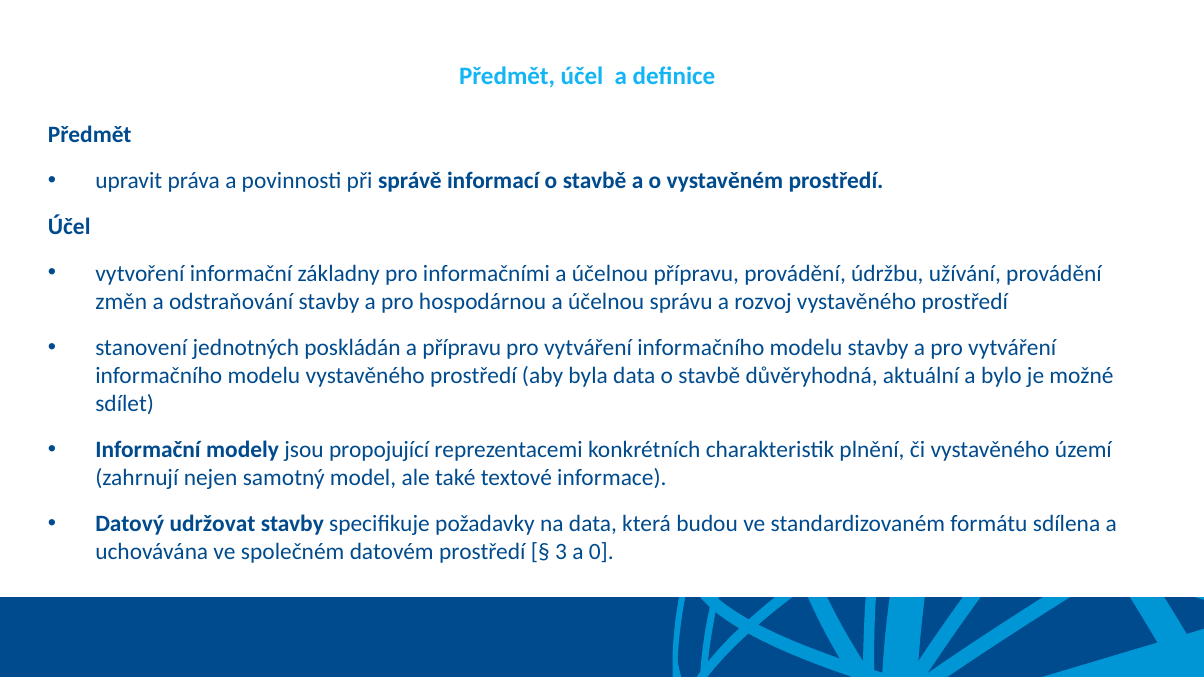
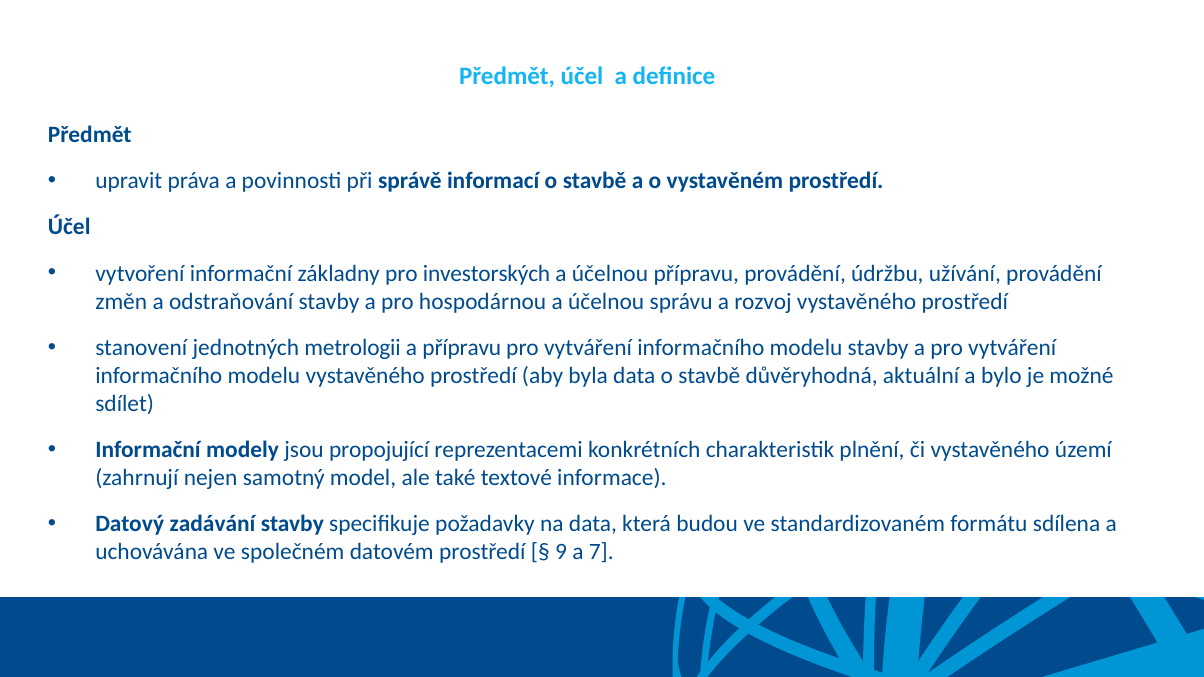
informačními: informačními -> investorských (487, 273)
poskládán: poskládán -> metrologii (353, 348)
udržovat: udržovat -> zadávání (213, 524)
3: 3 -> 9 (561, 552)
0: 0 -> 7 (601, 552)
